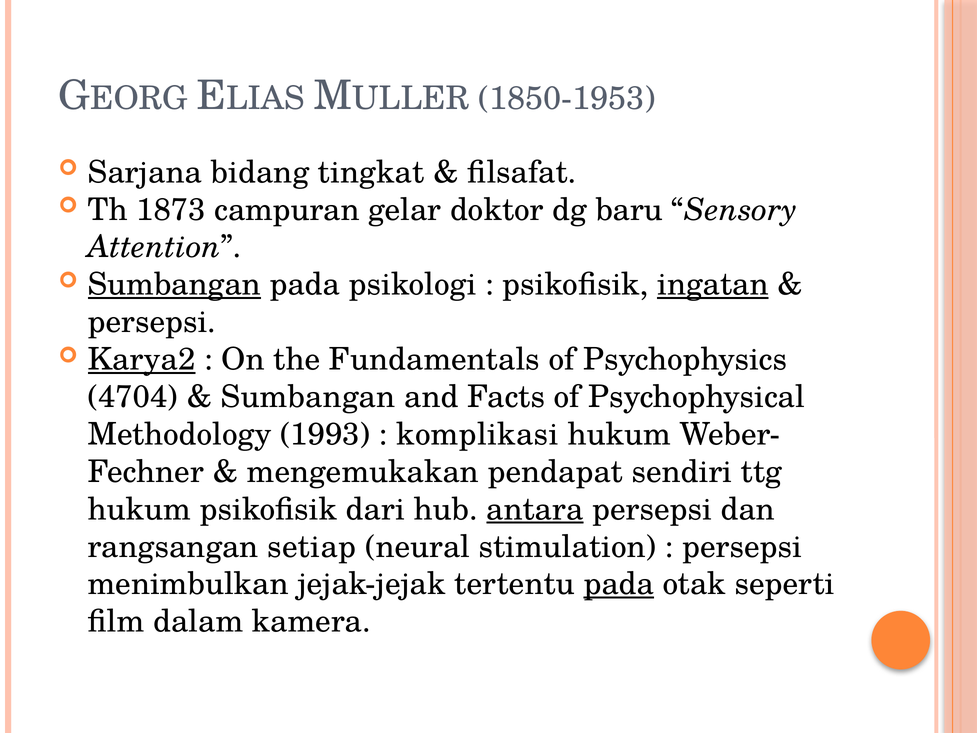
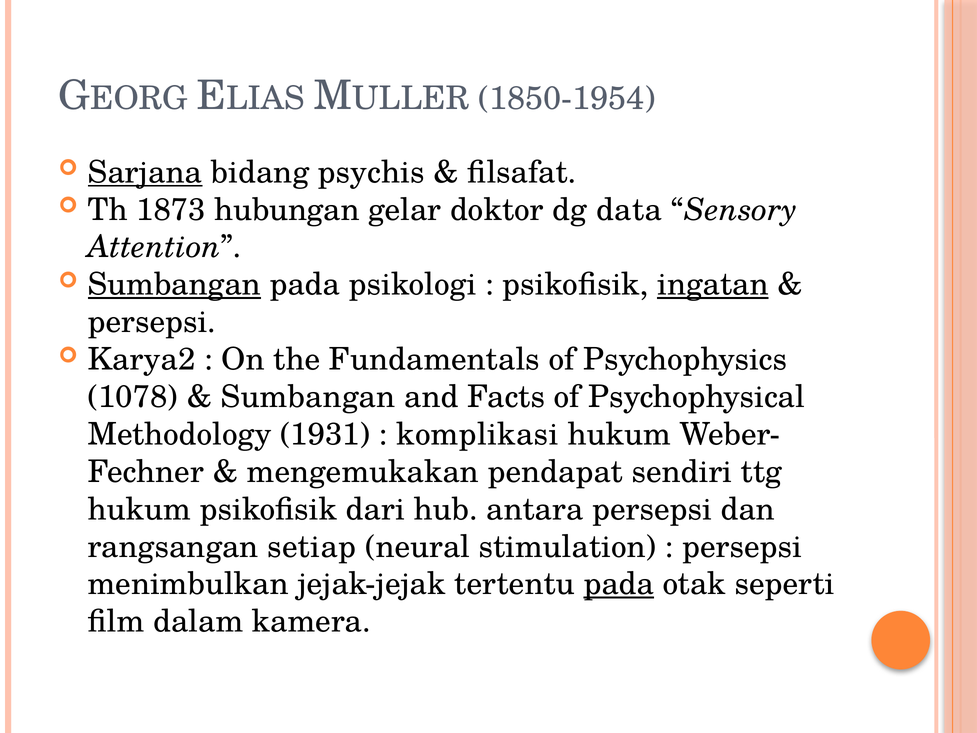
1850-1953: 1850-1953 -> 1850-1954 (567, 98)
Sarjana underline: none -> present (145, 172)
tingkat: tingkat -> psychis (371, 172)
campuran: campuran -> hubungan (287, 210)
baru: baru -> data (629, 210)
Karya2 underline: present -> none (142, 359)
4704: 4704 -> 1078 (133, 397)
1993: 1993 -> 1931 (325, 434)
antara underline: present -> none (535, 509)
